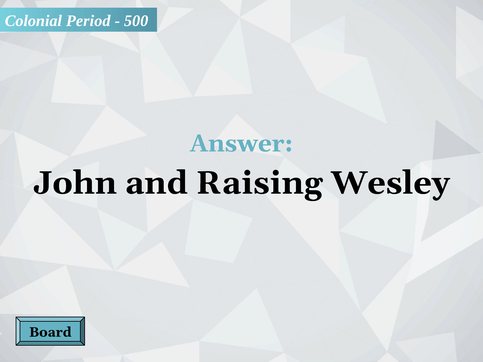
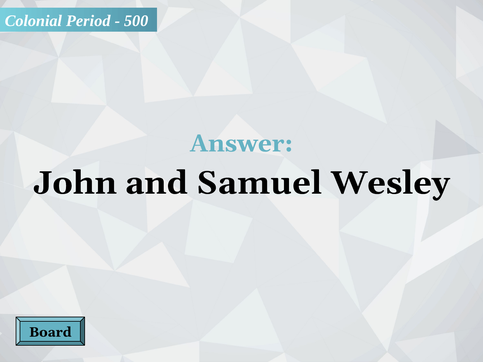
Raising: Raising -> Samuel (259, 183)
